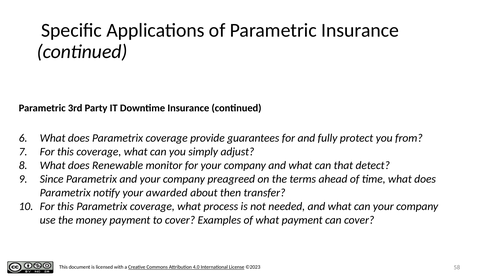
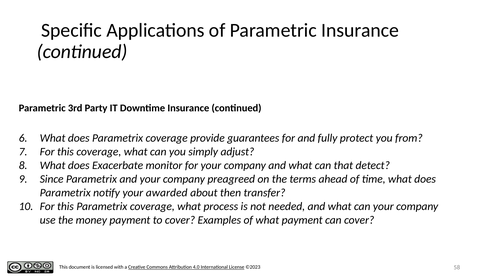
Renewable: Renewable -> Exacerbate (118, 166)
